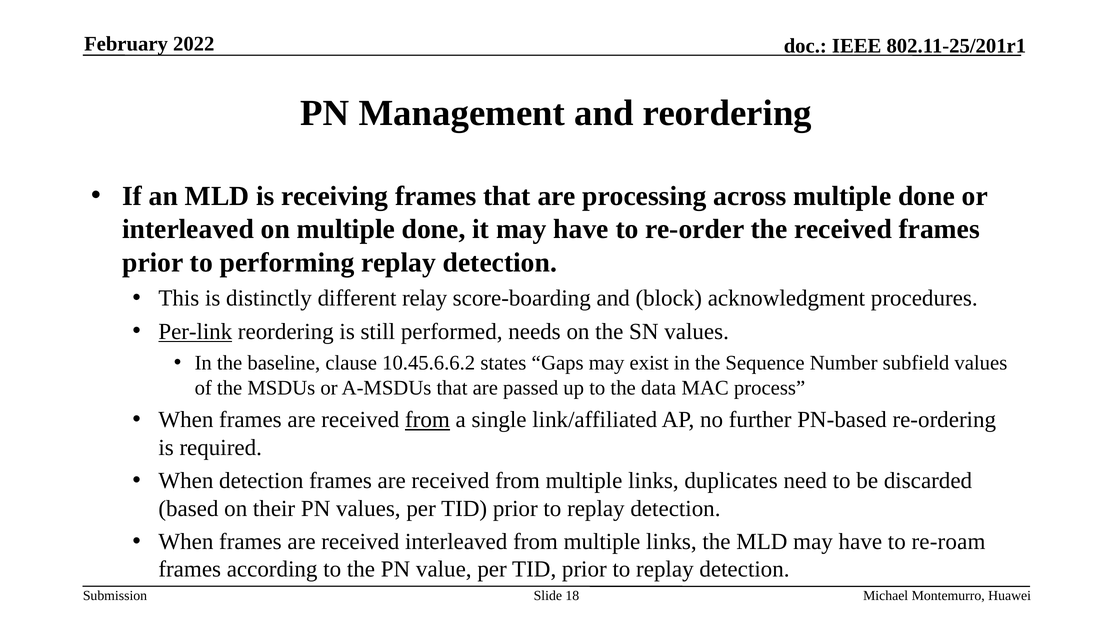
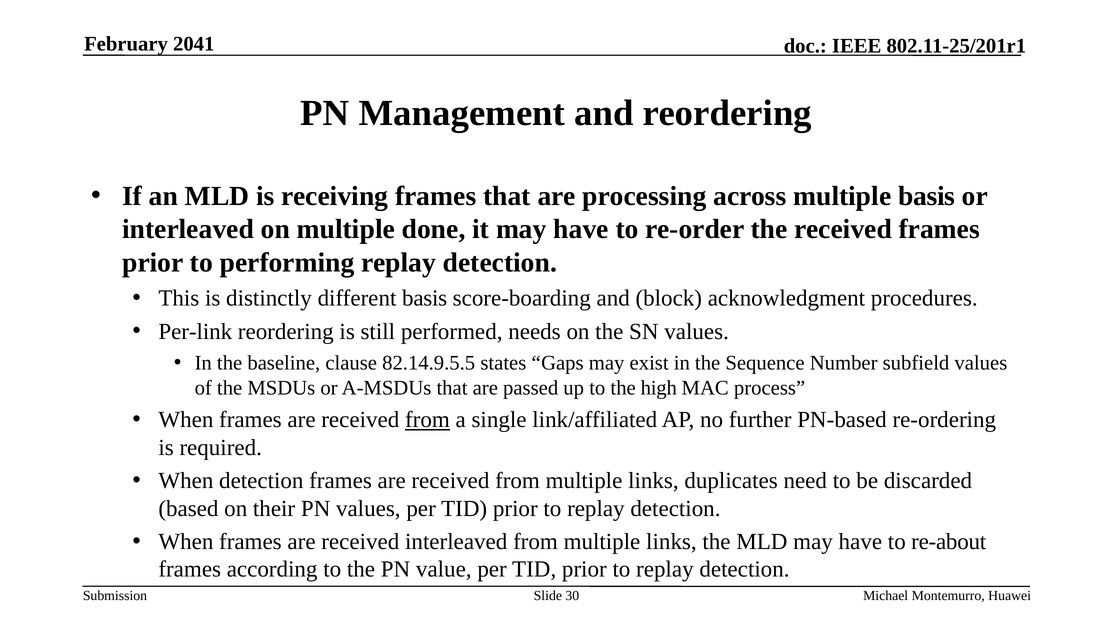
2022: 2022 -> 2041 (194, 44)
across multiple done: done -> basis (927, 196)
different relay: relay -> basis (425, 298)
Per-link underline: present -> none (195, 332)
10.45.6.6.2: 10.45.6.6.2 -> 82.14.9.5.5 (429, 363)
data: data -> high (659, 388)
re-roam: re-roam -> re-about (949, 542)
18: 18 -> 30 (572, 596)
